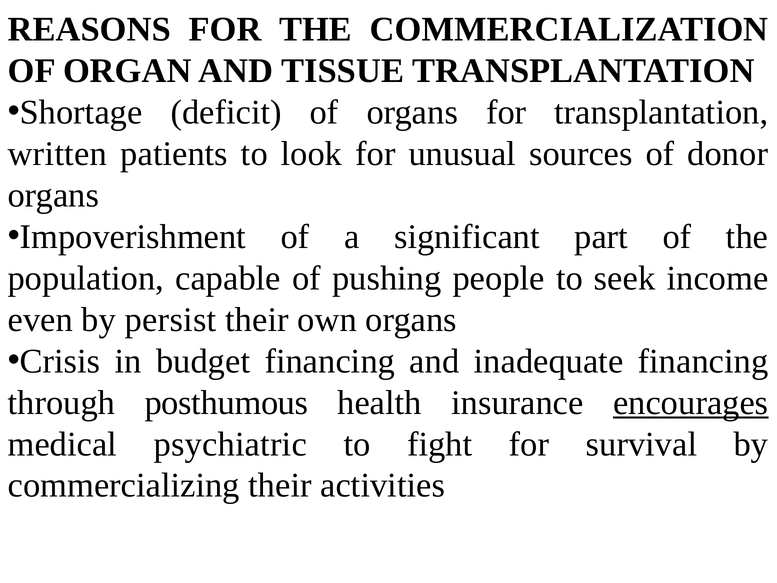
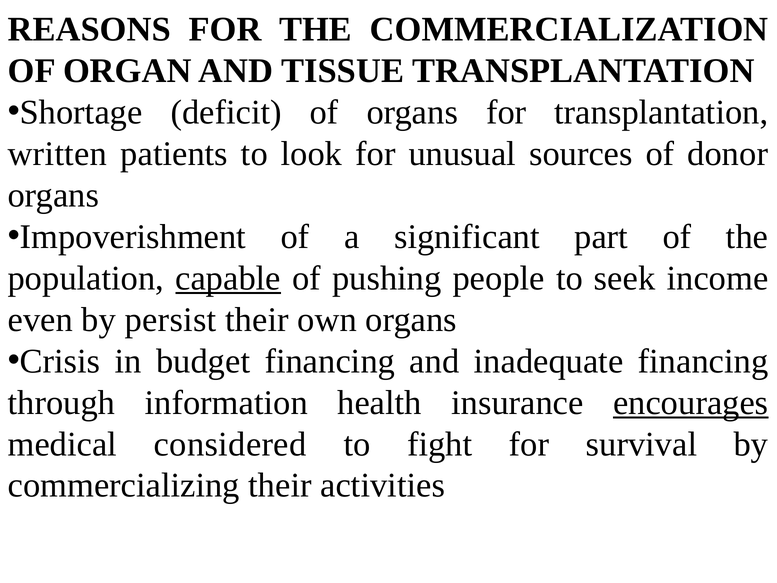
capable underline: none -> present (228, 278)
posthumous: posthumous -> information (226, 402)
psychiatric: psychiatric -> considered (230, 444)
